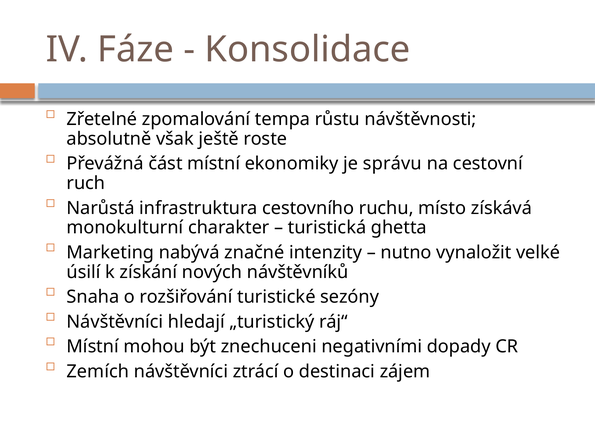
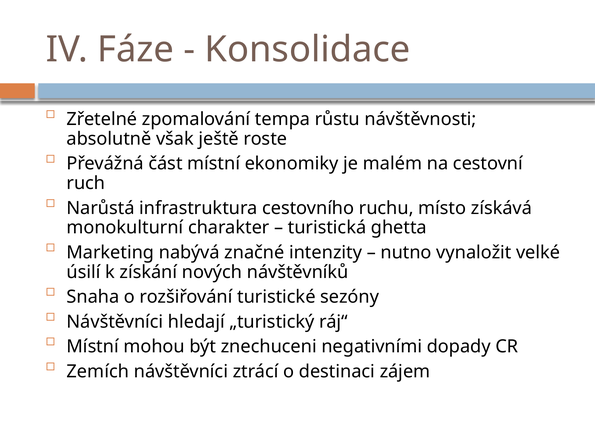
správu: správu -> malém (392, 164)
